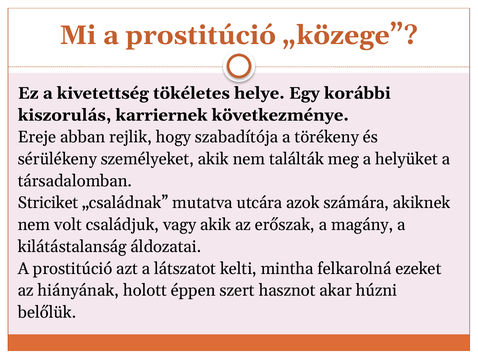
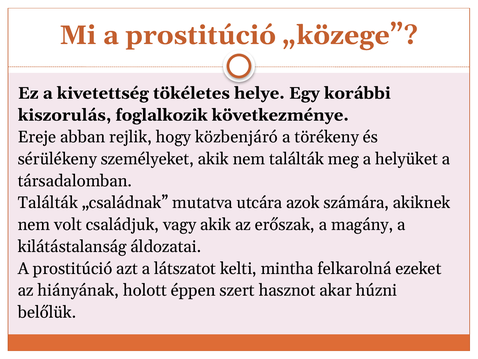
karriernek: karriernek -> foglalkozik (162, 115)
szabadítója: szabadítója -> közbenjáró (237, 137)
Striciket: Striciket -> Találták (48, 202)
